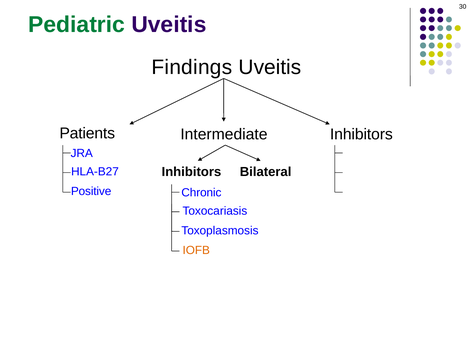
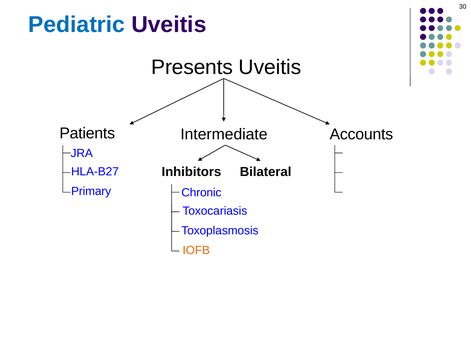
Pediatric colour: green -> blue (77, 25)
Findings: Findings -> Presents (192, 67)
Intermediate Inhibitors: Inhibitors -> Accounts (361, 135)
Positive: Positive -> Primary (91, 191)
